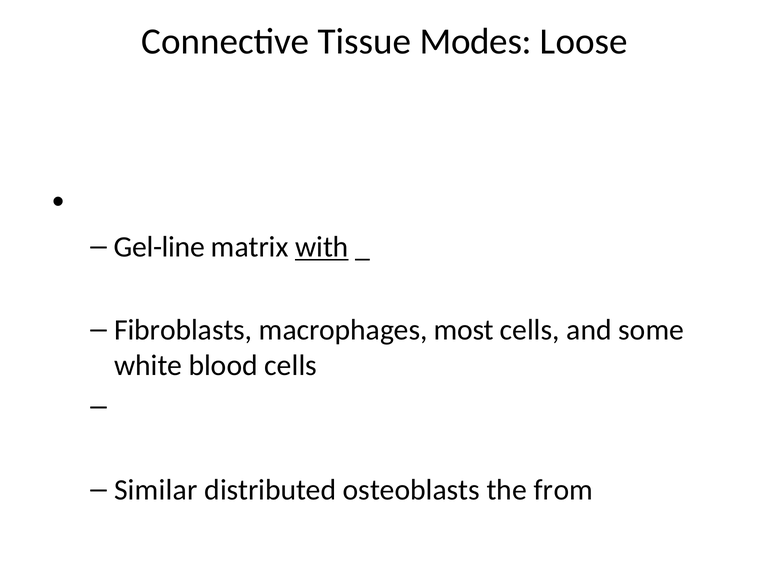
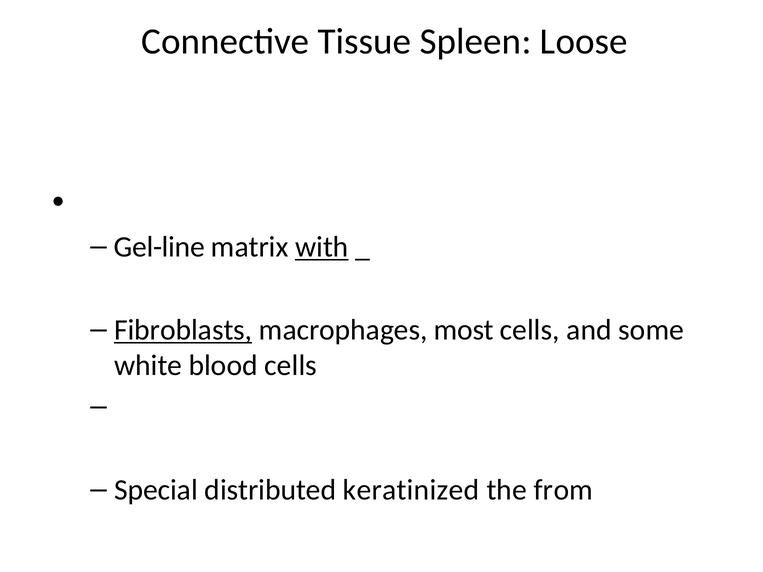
Modes: Modes -> Spleen (476, 41)
Fibroblasts underline: none -> present (183, 330)
Similar: Similar -> Special (156, 490)
osteoblasts: osteoblasts -> keratinized (411, 490)
